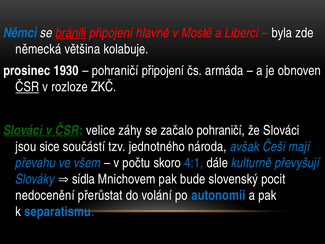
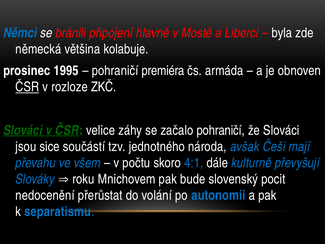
bránili underline: present -> none (71, 33)
1930: 1930 -> 1995 (66, 71)
pohraničí připojení: připojení -> premiéra (163, 71)
sídla: sídla -> roku (83, 179)
